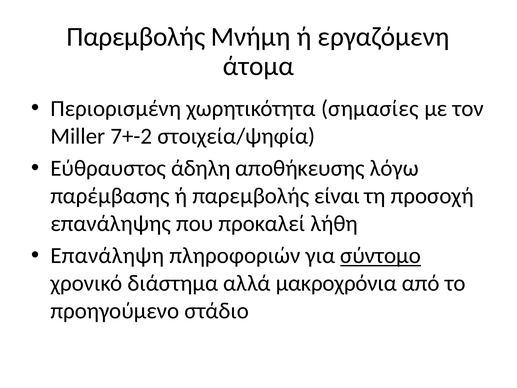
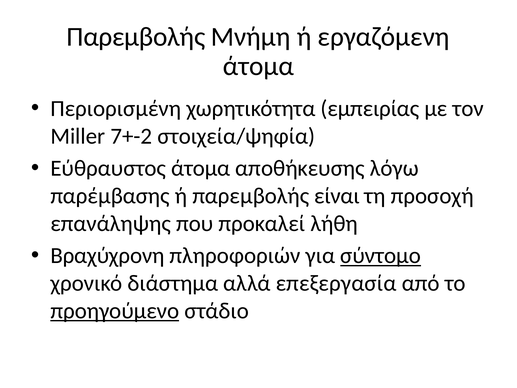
σημασίες: σημασίες -> εμπειρίας (370, 108)
Εύθραυστος άδηλη: άδηλη -> άτομα (201, 168)
Επανάληψη: Επανάληψη -> Βραχύχρονη (107, 256)
μακροχρόνια: μακροχρόνια -> επεξεργασία (336, 283)
προηγούμενο underline: none -> present (115, 311)
